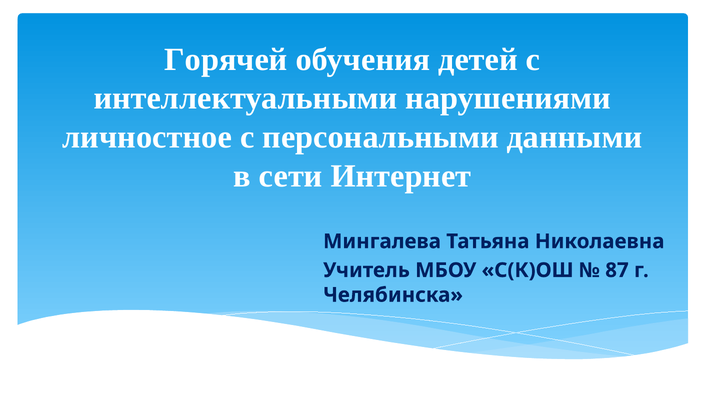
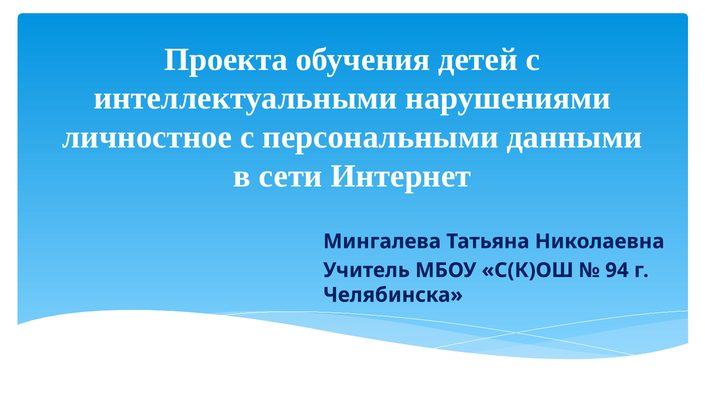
Горячей: Горячей -> Проекта (226, 59)
87: 87 -> 94 (617, 270)
